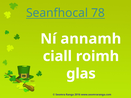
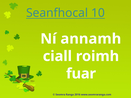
78: 78 -> 10 (98, 13)
glas: glas -> fuar (81, 74)
